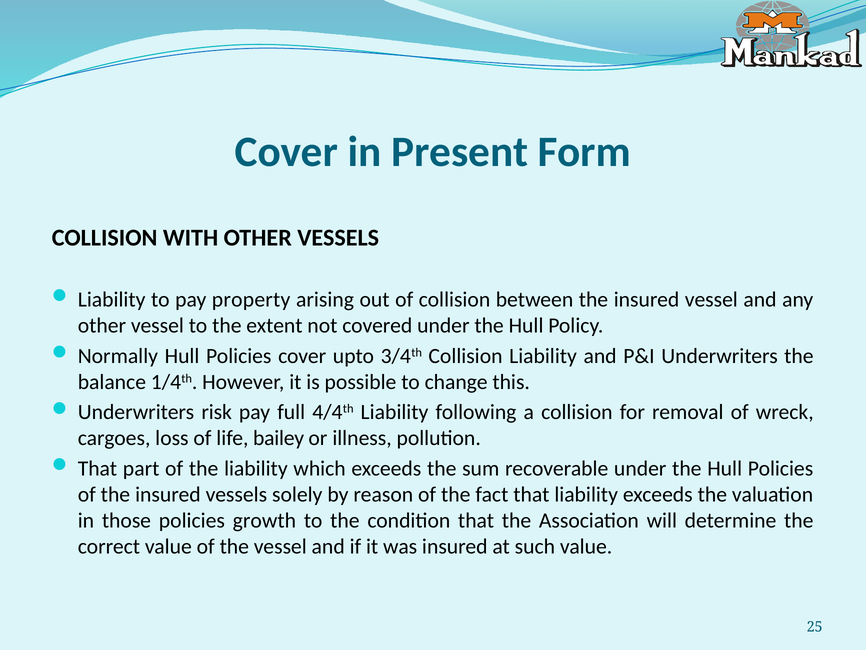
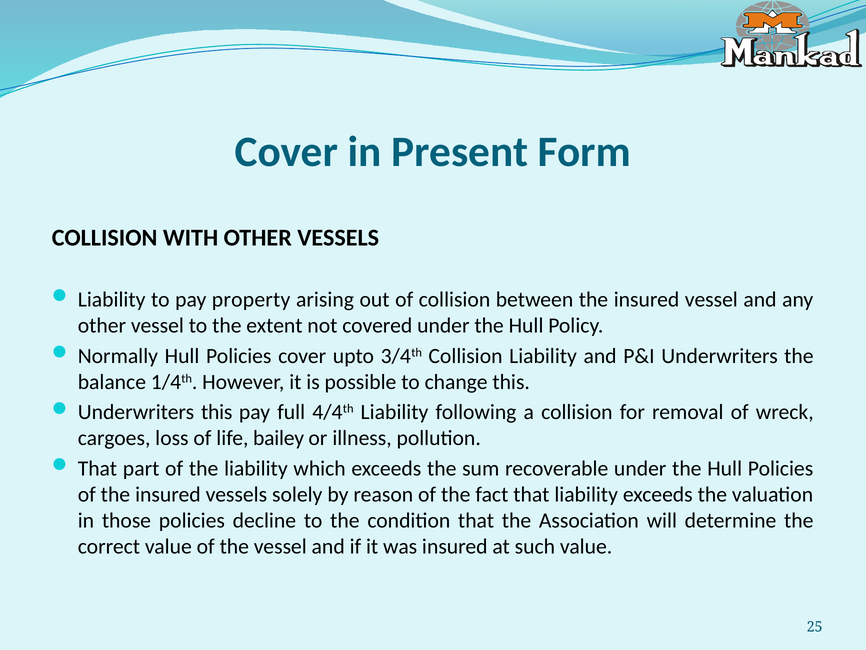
Underwriters risk: risk -> this (217, 412)
growth: growth -> decline (264, 520)
